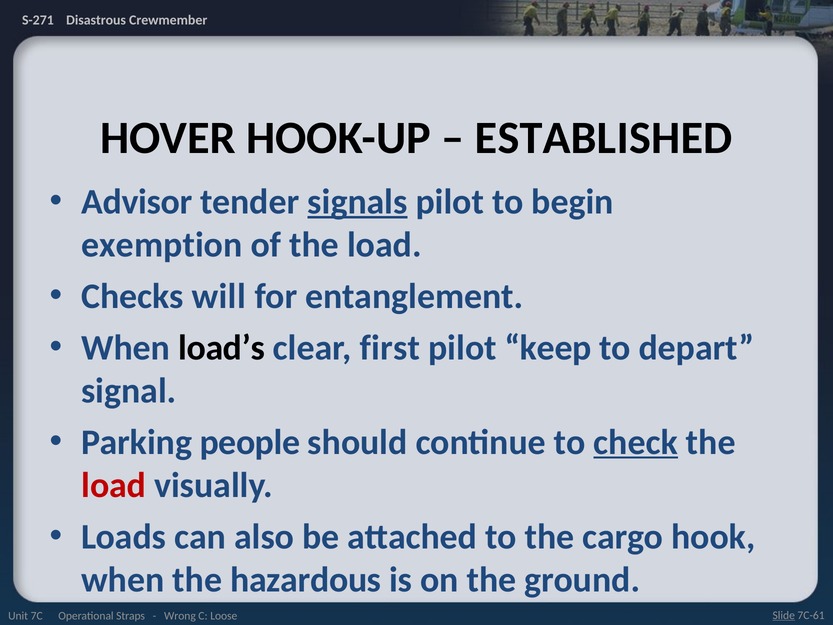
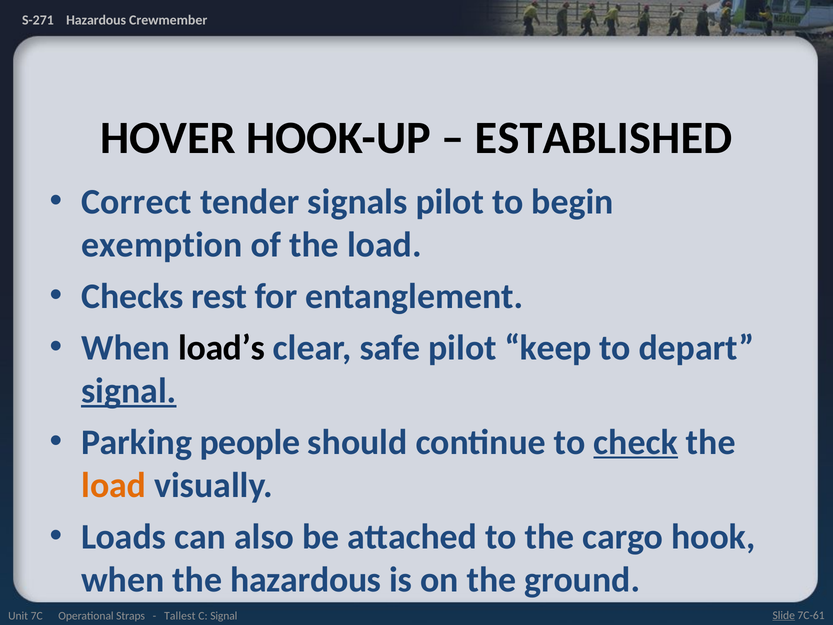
Disastrous: Disastrous -> Hazardous (96, 20)
Advisor: Advisor -> Correct (137, 202)
signals underline: present -> none (357, 202)
will: will -> rest (219, 296)
first: first -> safe (390, 348)
signal underline: none -> present (129, 391)
load colour: red -> orange (114, 485)
Wrong: Wrong -> Tallest (180, 616)
C Loose: Loose -> Signal (224, 616)
